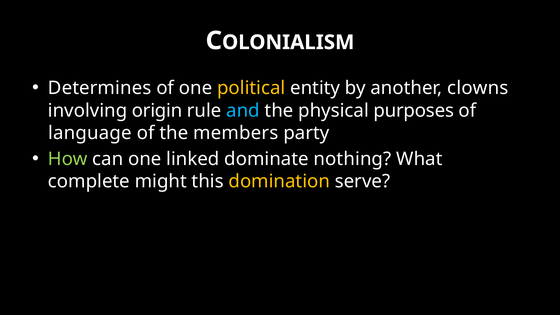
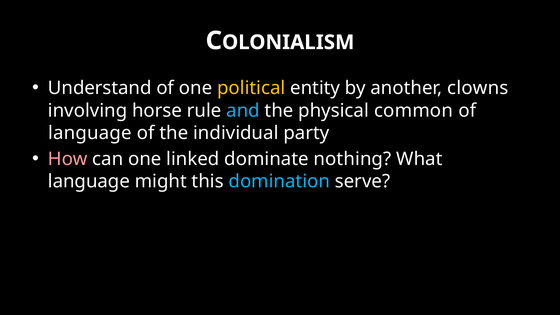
Determines: Determines -> Understand (100, 88)
origin: origin -> horse (157, 111)
purposes: purposes -> common (414, 111)
members: members -> individual (236, 133)
How colour: light green -> pink (68, 159)
complete: complete -> language (89, 181)
domination colour: yellow -> light blue (279, 181)
